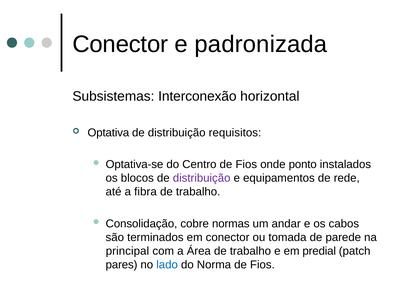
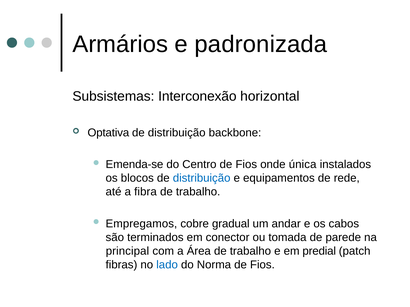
Conector: Conector -> Armários (120, 44)
requisitos: requisitos -> backbone (235, 133)
Optativa-se: Optativa-se -> Emenda-se (134, 165)
ponto: ponto -> única (303, 165)
distribuição colour: purple -> blue (202, 178)
Consolidação: Consolidação -> Empregamos (141, 224)
normas: normas -> gradual (231, 224)
pares: pares -> fibras (121, 265)
